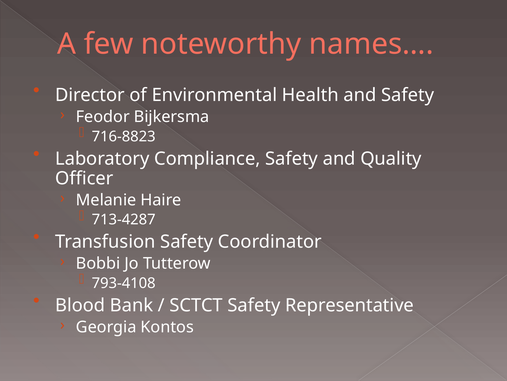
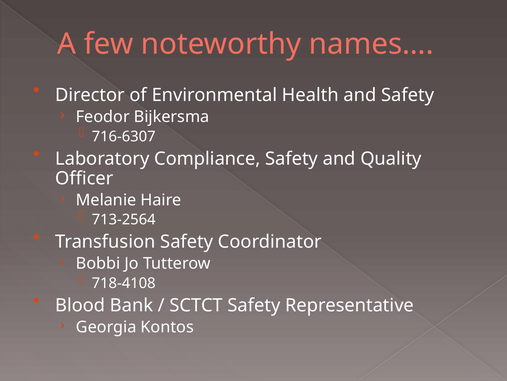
716-8823: 716-8823 -> 716-6307 (124, 136)
713-4287: 713-4287 -> 713-2564 (124, 219)
793-4108: 793-4108 -> 718-4108 (124, 283)
